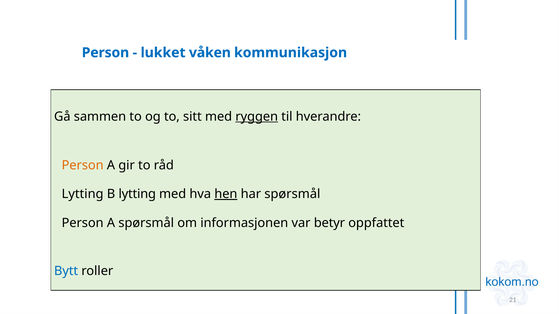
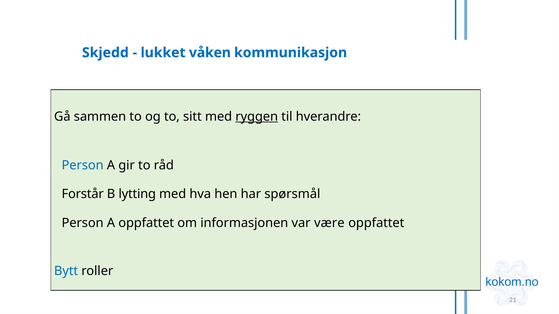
Person: Person -> Skjedd (105, 53)
Person colour: orange -> blue (83, 165)
Lytting: Lytting -> Forstår (83, 194)
hen underline: present -> none (226, 194)
A spørsmål: spørsmål -> oppfattet (146, 223)
betyr: betyr -> være (329, 223)
